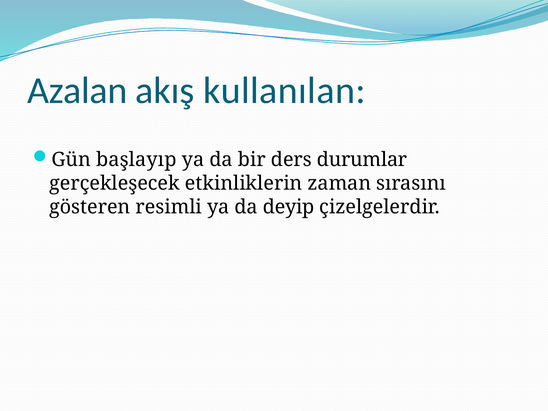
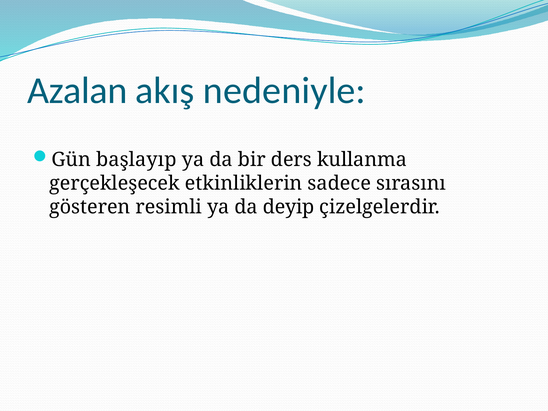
kullanılan: kullanılan -> nedeniyle (284, 91)
durumlar: durumlar -> kullanma (362, 160)
zaman: zaman -> sadece (339, 183)
